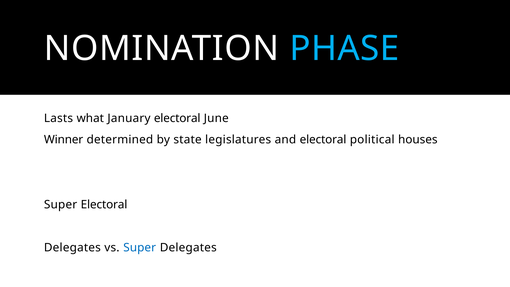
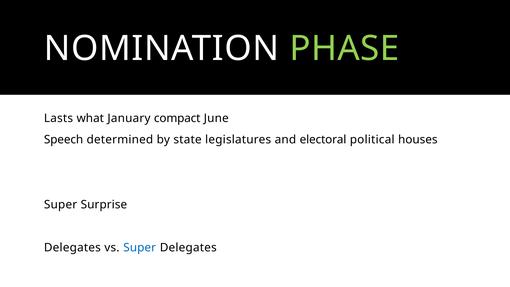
PHASE colour: light blue -> light green (345, 49)
January electoral: electoral -> compact (177, 118)
Winner: Winner -> Speech (64, 140)
Super Electoral: Electoral -> Surprise (104, 204)
